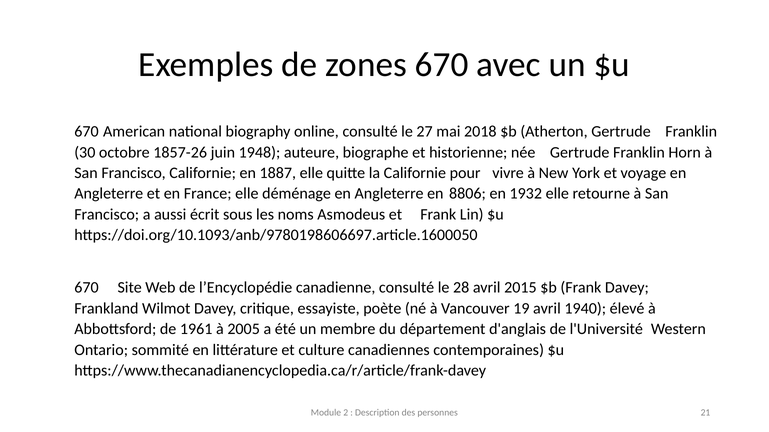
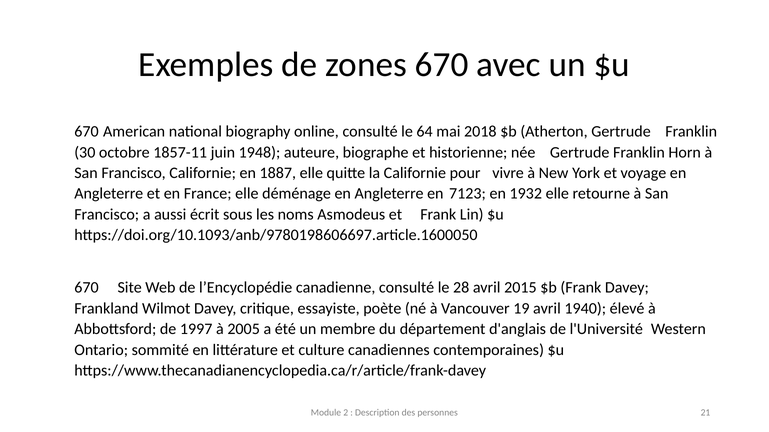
27: 27 -> 64 (425, 132)
1857-26: 1857-26 -> 1857-11 (180, 152)
8806: 8806 -> 7123 (467, 194)
1961: 1961 -> 1997 (196, 329)
